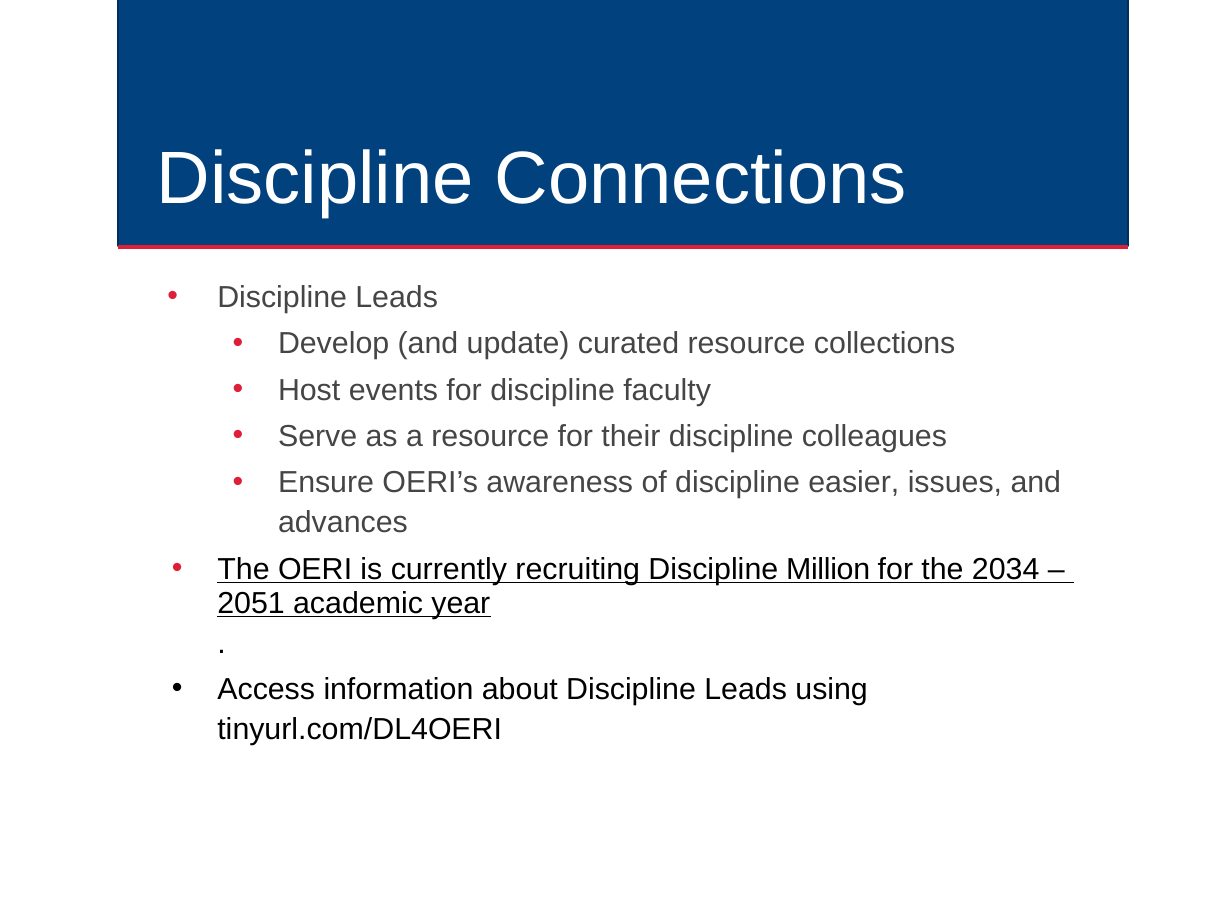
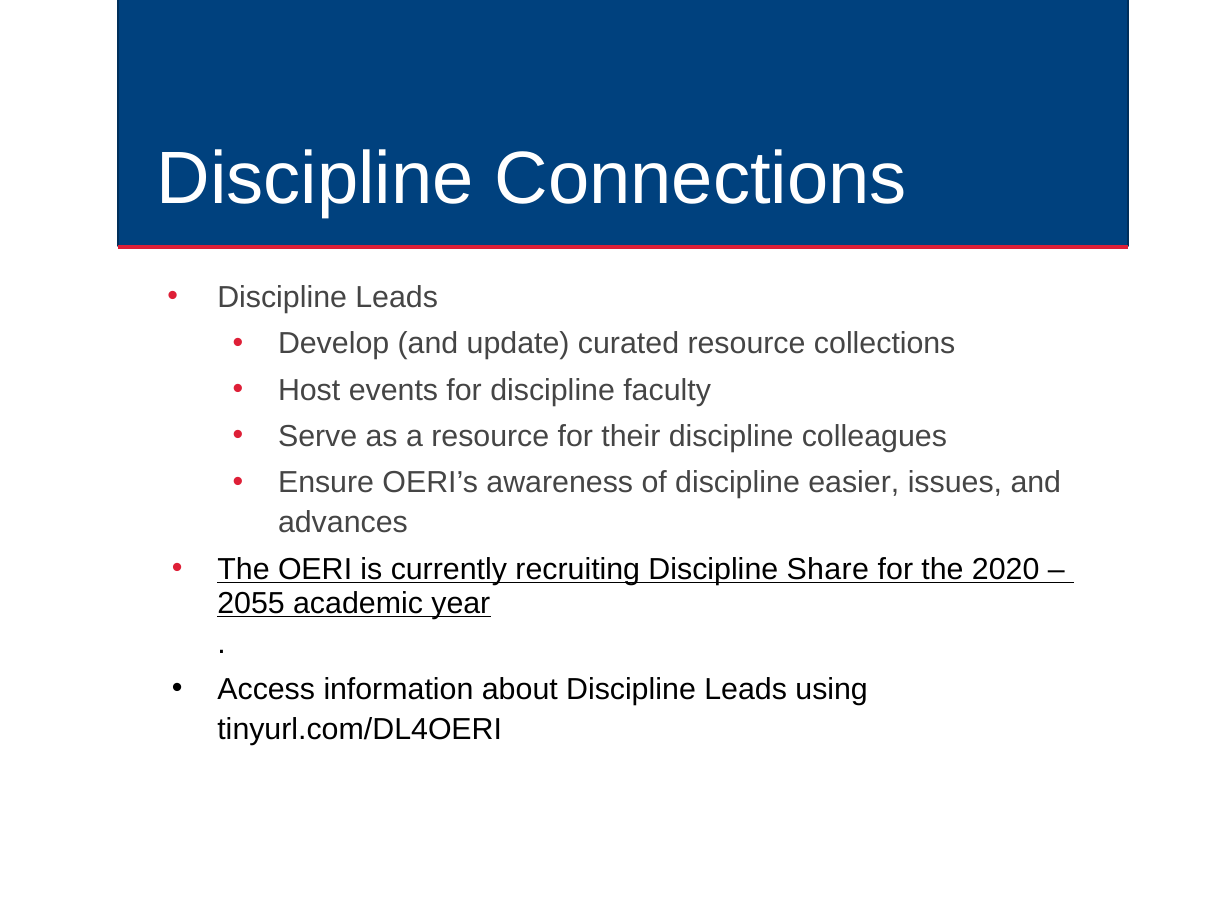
Million: Million -> Share (828, 570)
2034: 2034 -> 2020 (1006, 570)
2051: 2051 -> 2055 (251, 603)
